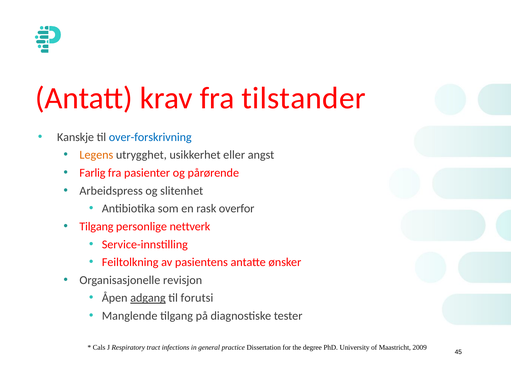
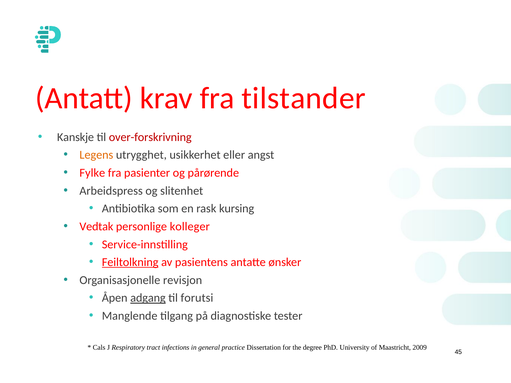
over-forskrivning colour: blue -> red (150, 137)
Farlig: Farlig -> Fylke (92, 173)
overfor: overfor -> kursing (237, 209)
Tilgang: Tilgang -> Vedtak (96, 227)
nettverk: nettverk -> kolleger (190, 227)
Feiltolkning underline: none -> present (130, 262)
